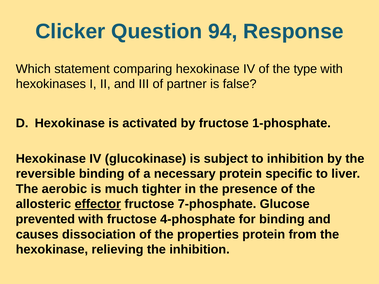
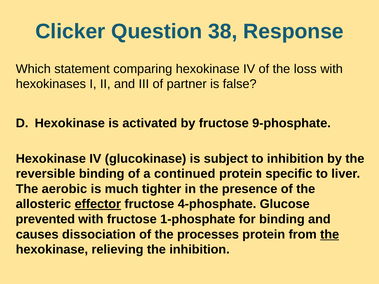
94: 94 -> 38 (223, 31)
type: type -> loss (305, 69)
1-phosphate: 1-phosphate -> 9-phosphate (291, 123)
necessary: necessary -> continued (185, 174)
7-phosphate: 7-phosphate -> 4-phosphate (217, 204)
4-phosphate: 4-phosphate -> 1-phosphate (198, 219)
properties: properties -> processes (208, 235)
the underline: none -> present (330, 235)
